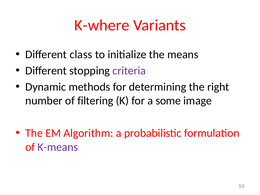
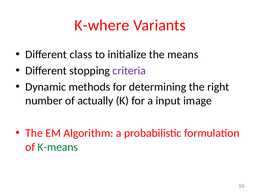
filtering: filtering -> actually (95, 101)
some: some -> input (168, 101)
K-means colour: purple -> green (58, 147)
